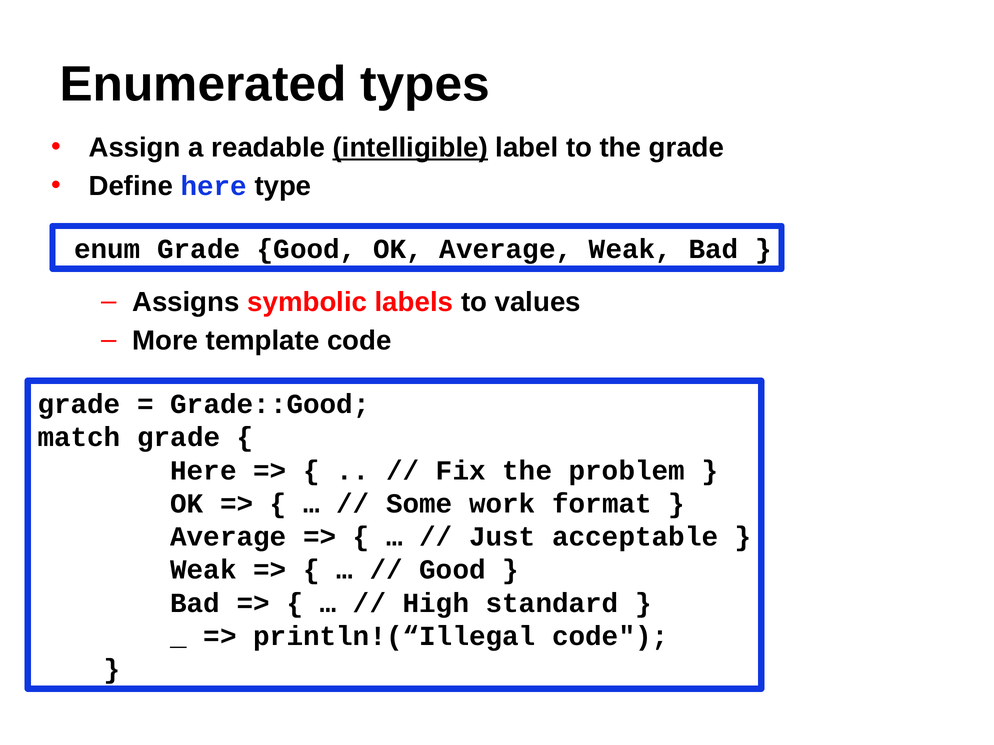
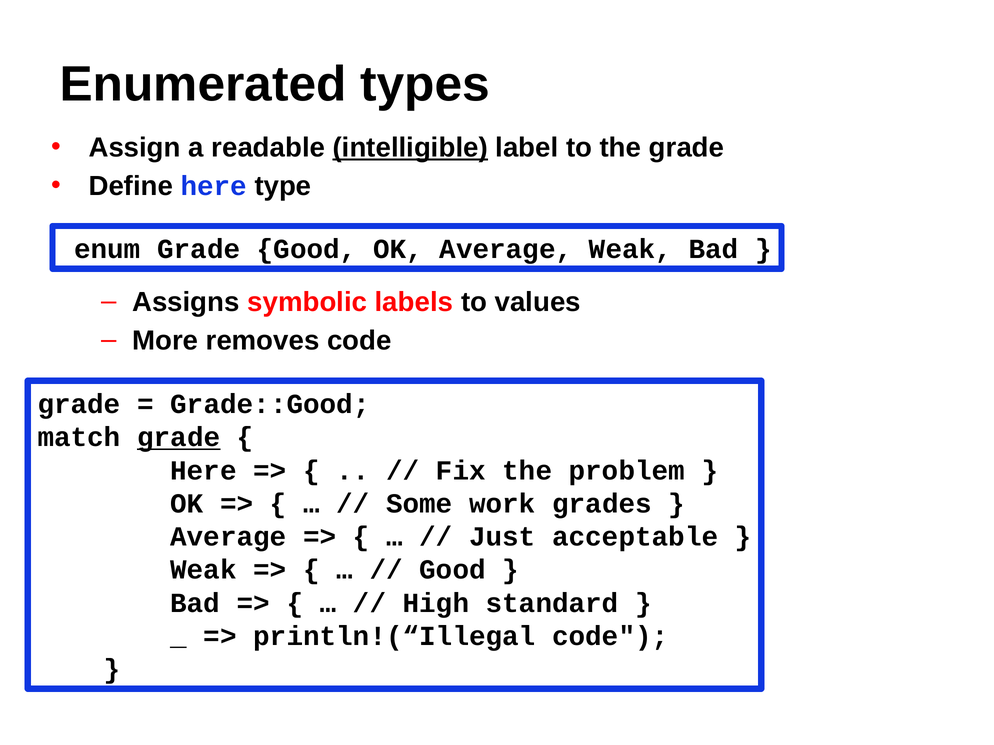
template: template -> removes (263, 341)
grade underline: none -> present (179, 438)
format: format -> grades (602, 504)
